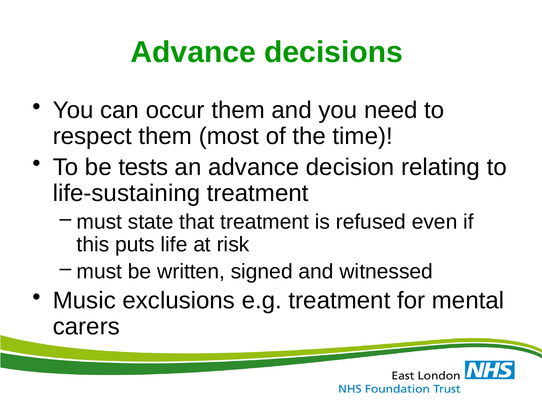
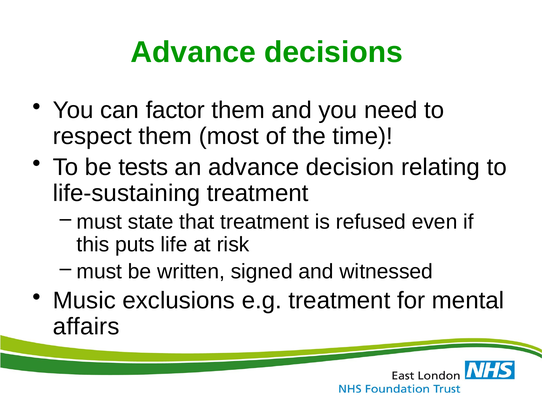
occur: occur -> factor (175, 110)
carers: carers -> affairs (86, 327)
